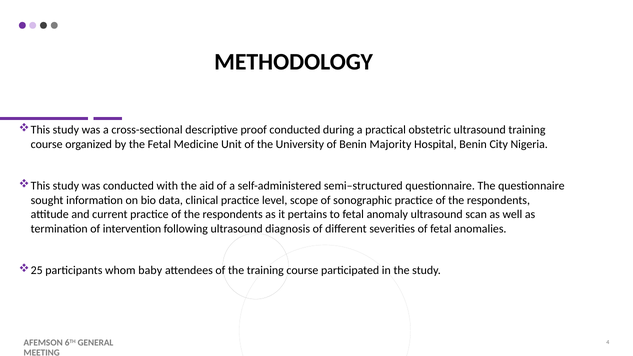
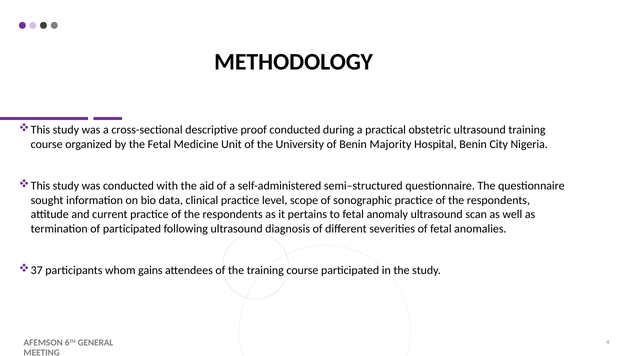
of intervention: intervention -> participated (132, 229)
25: 25 -> 37 (37, 270)
baby: baby -> gains (150, 270)
